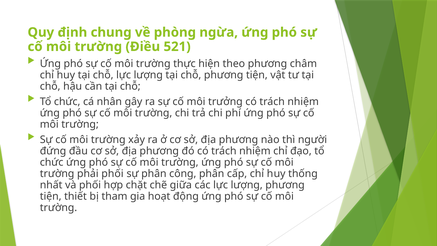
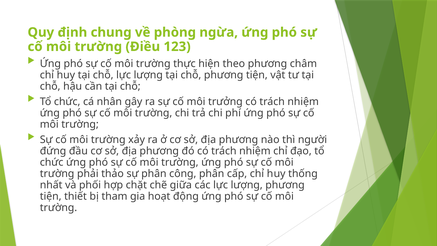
521: 521 -> 123 (177, 47)
phải phối: phối -> thảo (113, 174)
